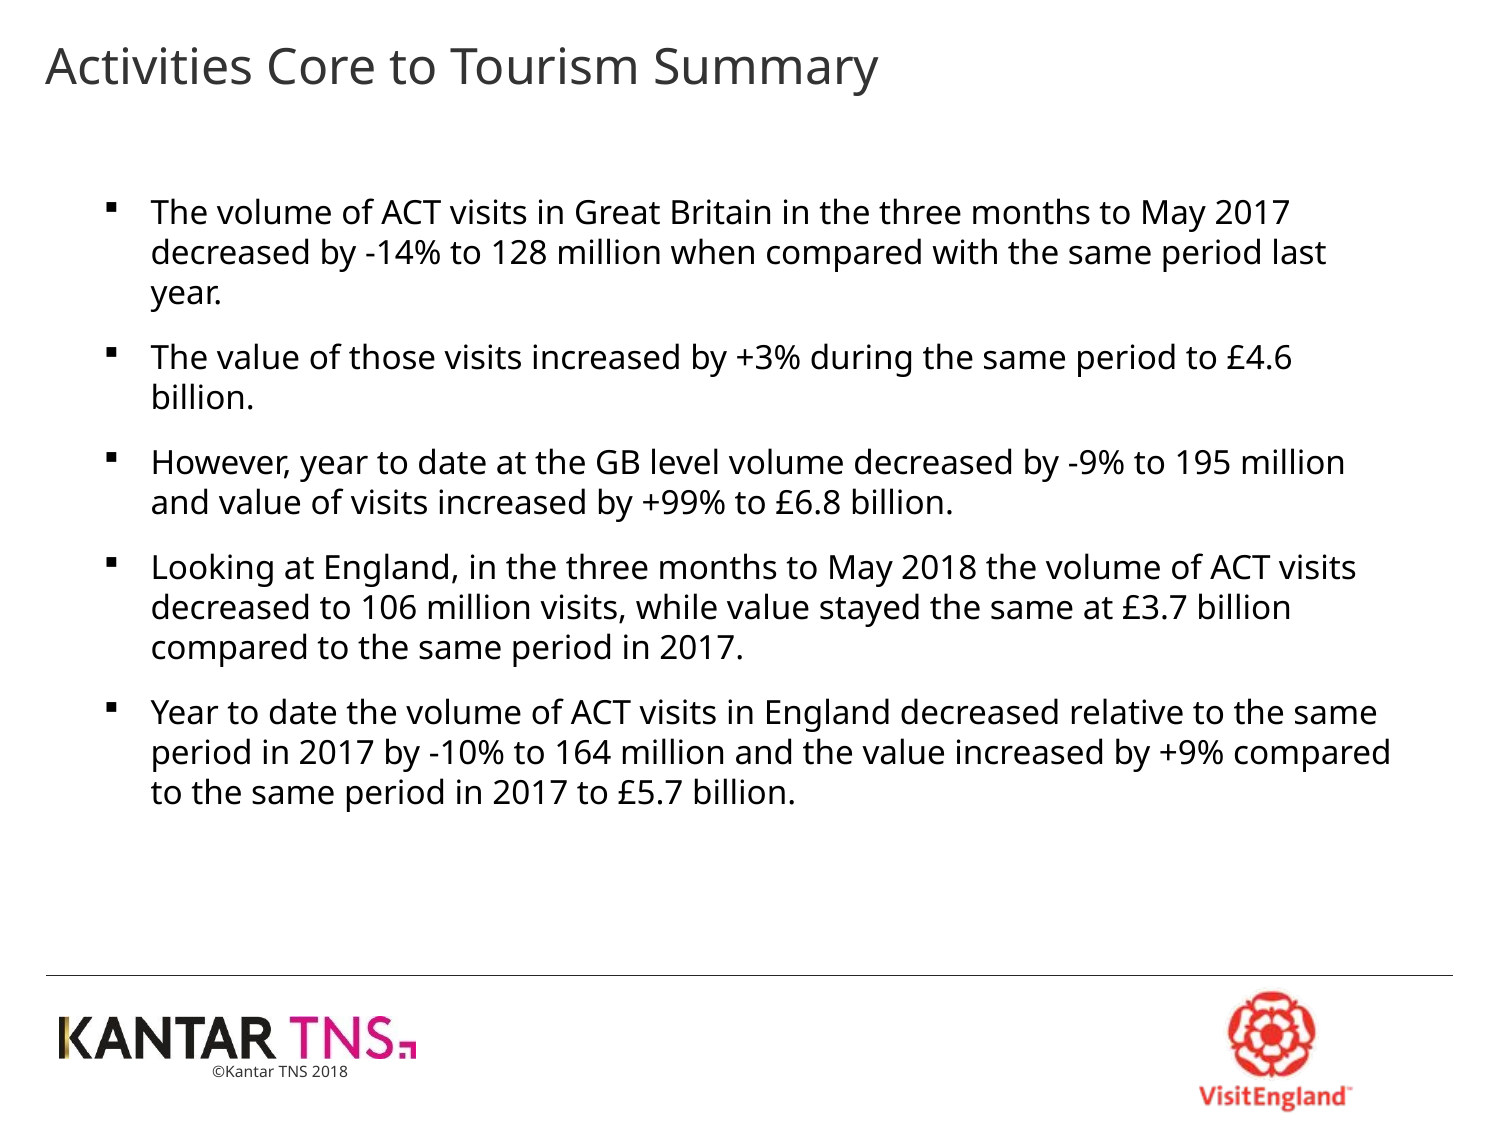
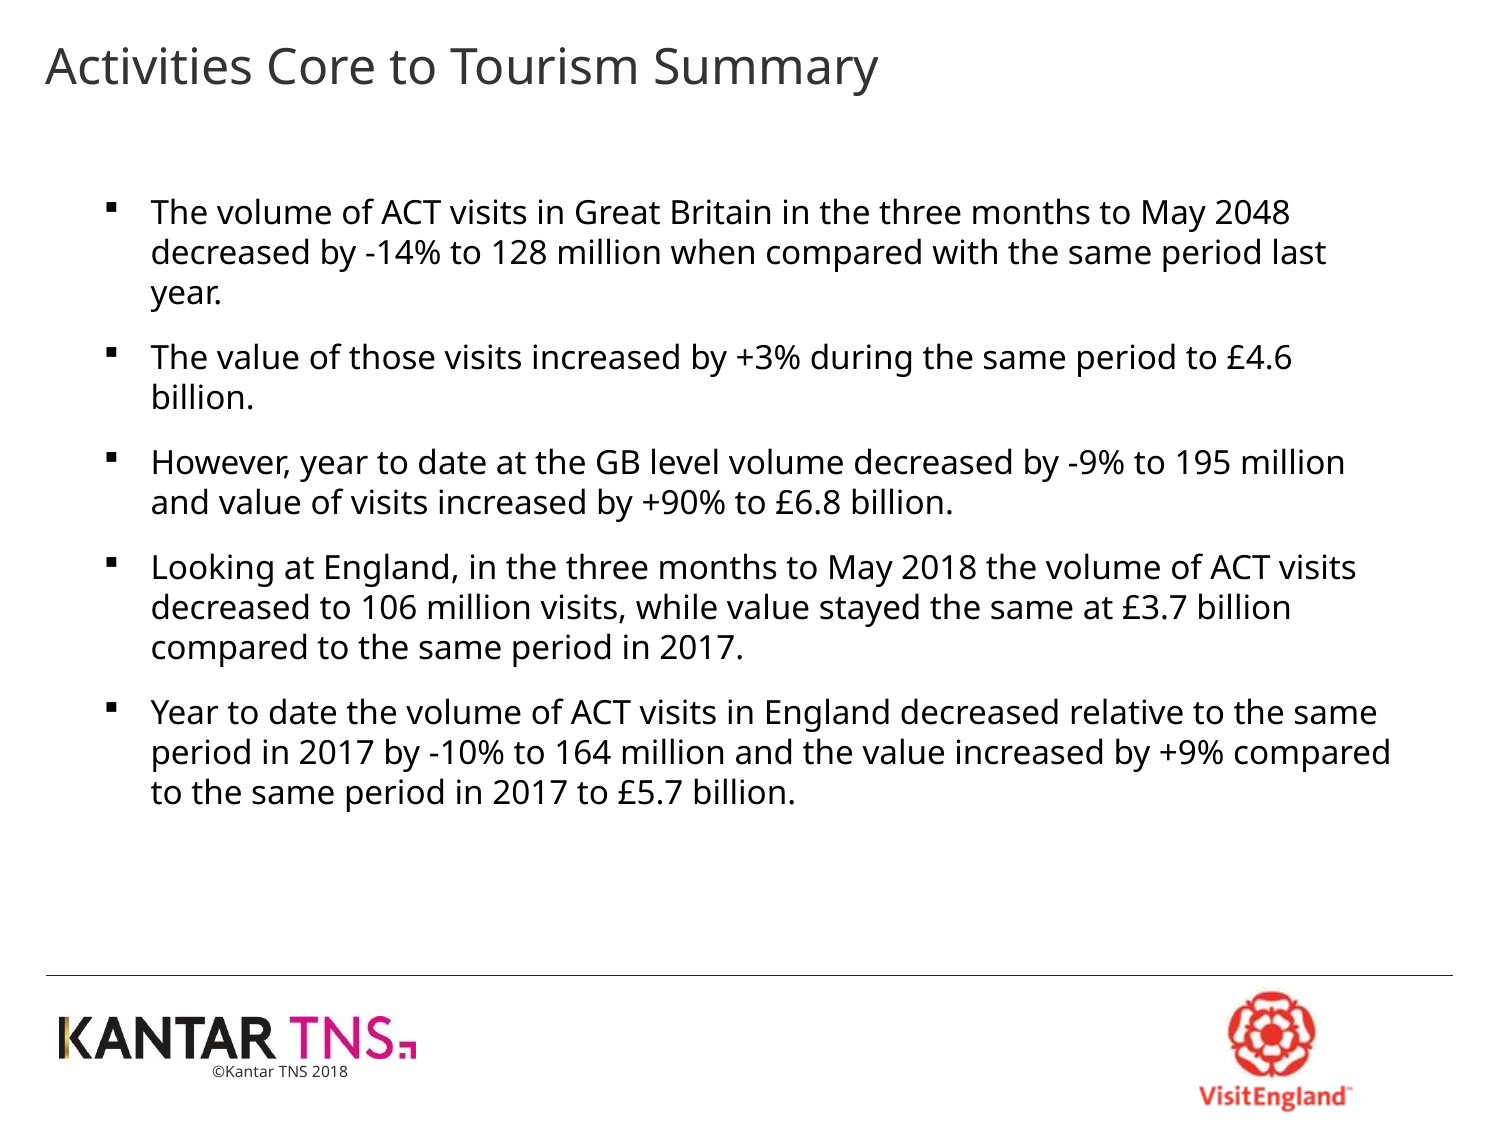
May 2017: 2017 -> 2048 (1253, 214)
+99%: +99% -> +90% (684, 504)
